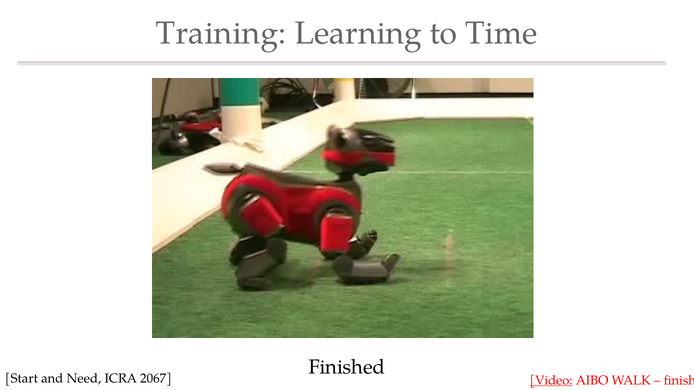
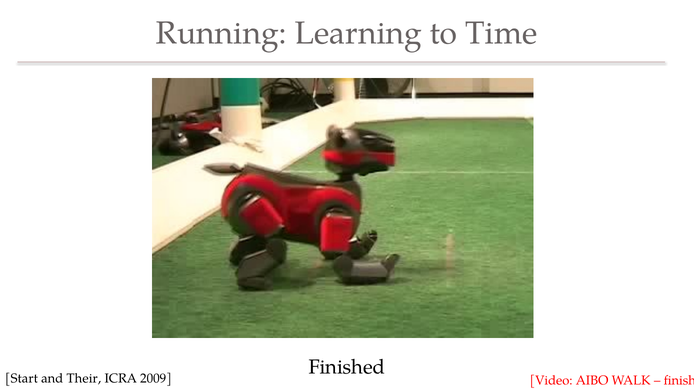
Training: Training -> Running (221, 33)
Need: Need -> Their (84, 379)
2067: 2067 -> 2009 (156, 379)
Video underline: present -> none (551, 381)
